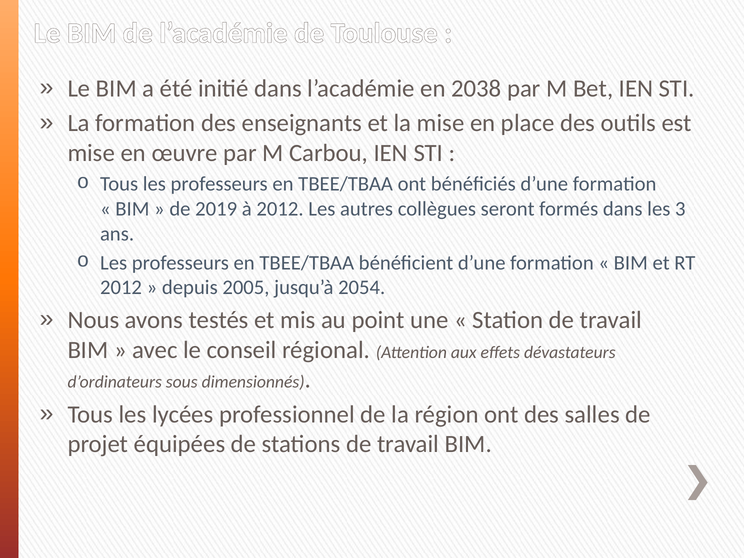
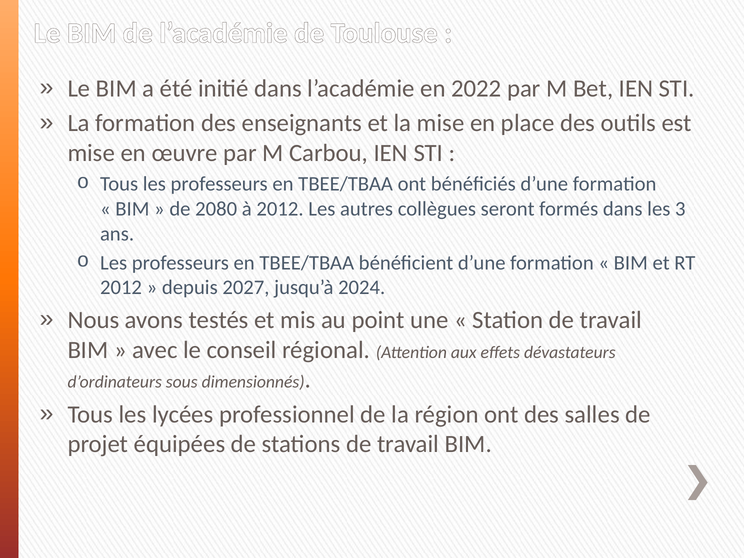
2038: 2038 -> 2022 (476, 89)
2019: 2019 -> 2080 (216, 209)
2005: 2005 -> 2027 (246, 288)
2054: 2054 -> 2024 (362, 288)
